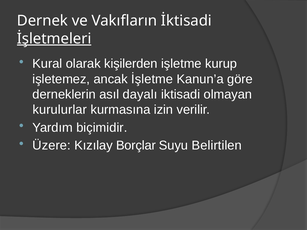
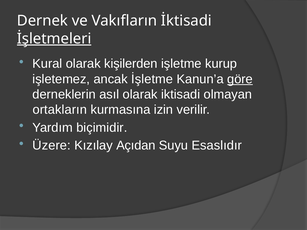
göre underline: none -> present (240, 79)
asıl dayalı: dayalı -> olarak (140, 95)
kurulurlar: kurulurlar -> ortakların (60, 110)
Borçlar: Borçlar -> Açıdan (136, 146)
Belirtilen: Belirtilen -> Esaslıdır (217, 146)
